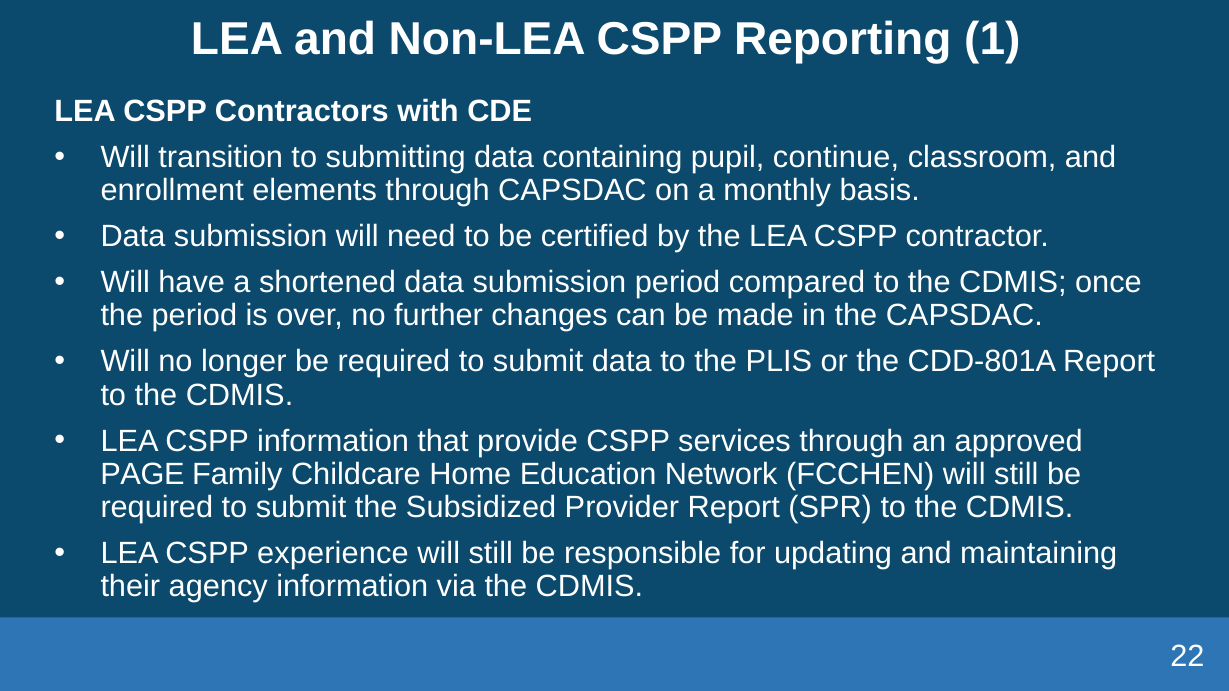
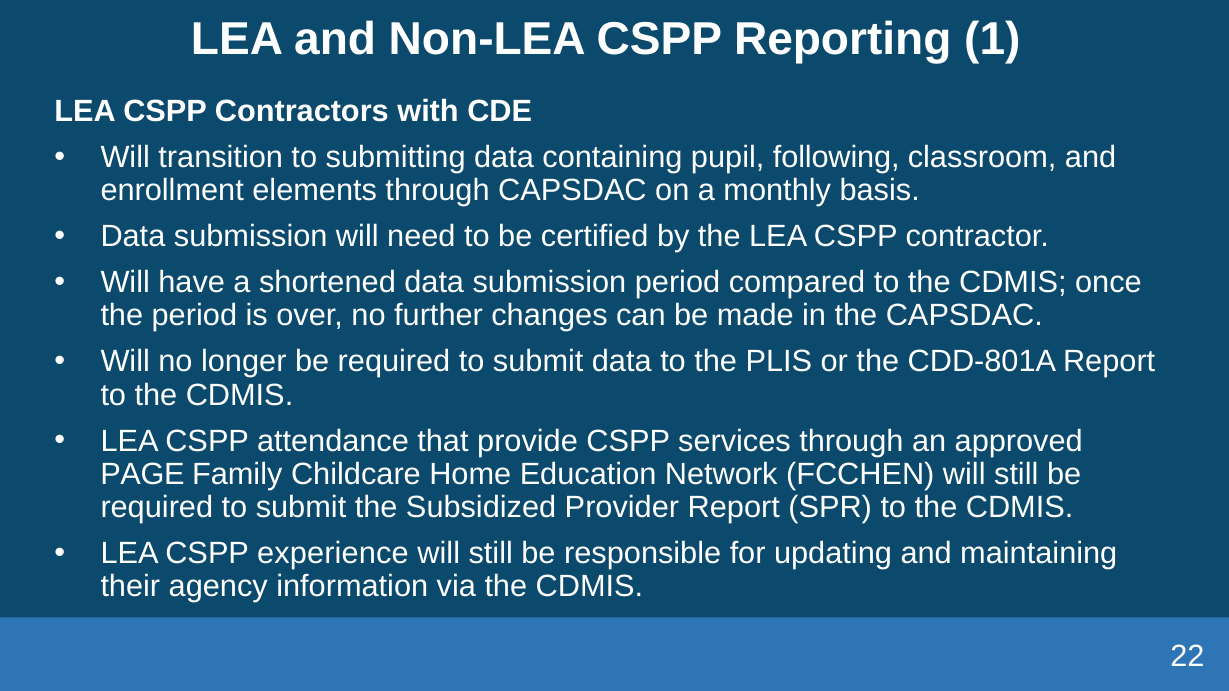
continue: continue -> following (836, 158)
CSPP information: information -> attendance (333, 441)
